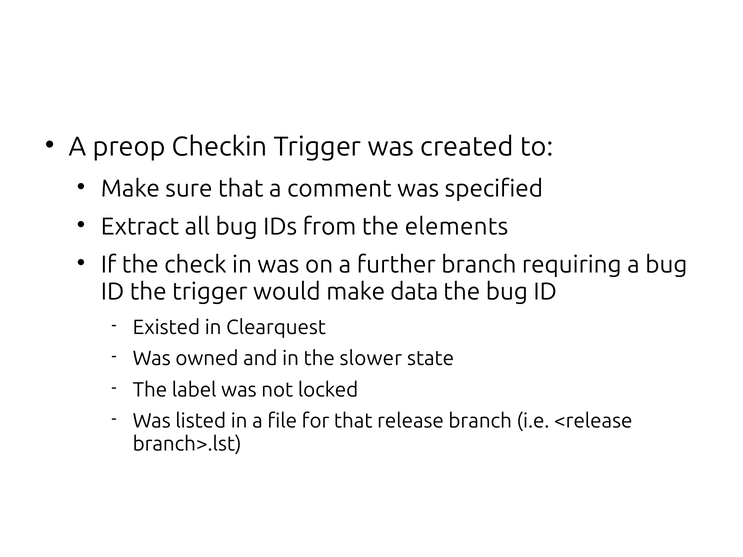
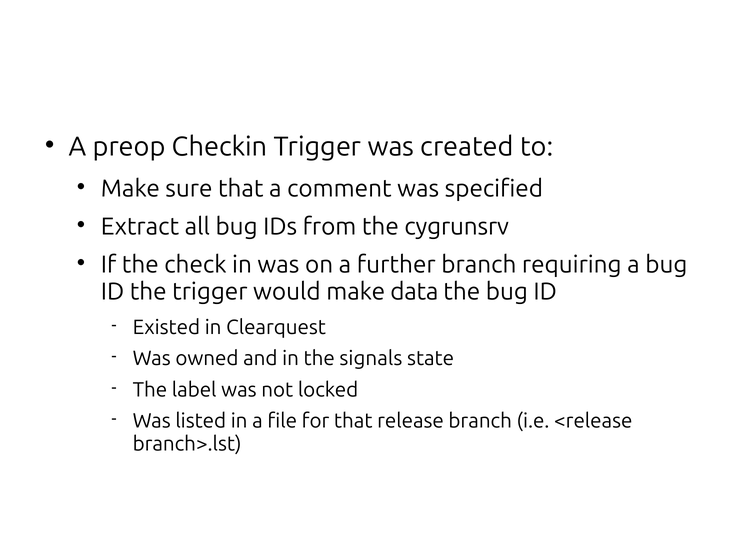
elements: elements -> cygrunsrv (457, 227)
slower: slower -> signals (371, 359)
